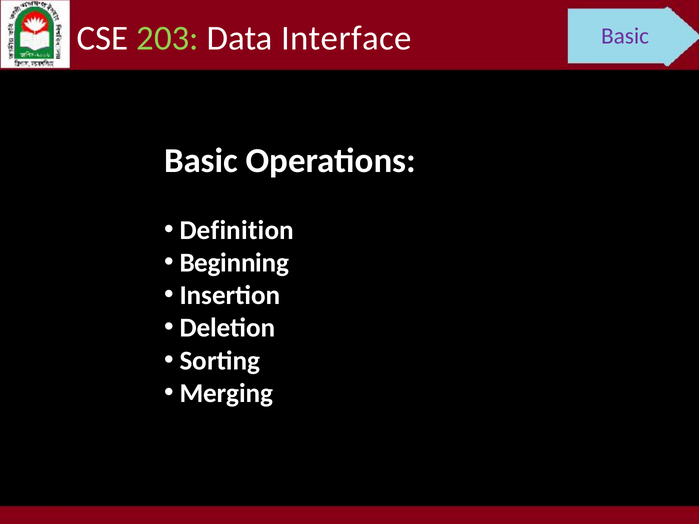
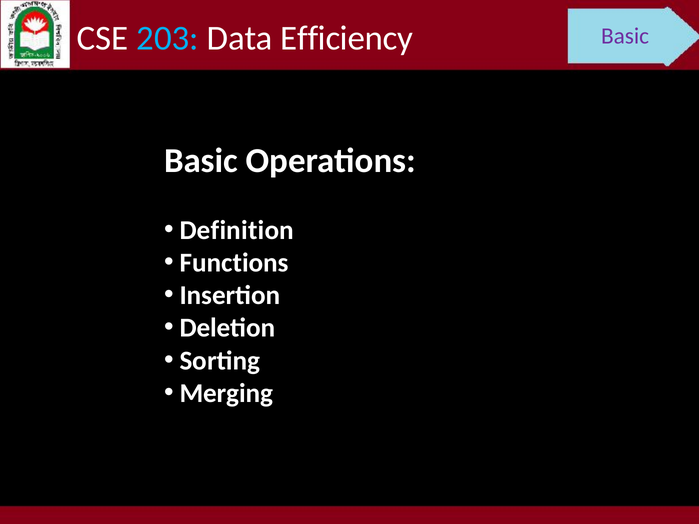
203 colour: light green -> light blue (168, 38)
Interface: Interface -> Efficiency (347, 38)
Beginning: Beginning -> Functions (234, 263)
